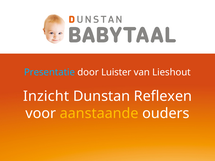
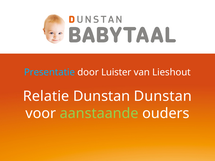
Inzicht: Inzicht -> Relatie (46, 96)
Dunstan Reflexen: Reflexen -> Dunstan (163, 96)
aanstaande colour: yellow -> light green (99, 113)
